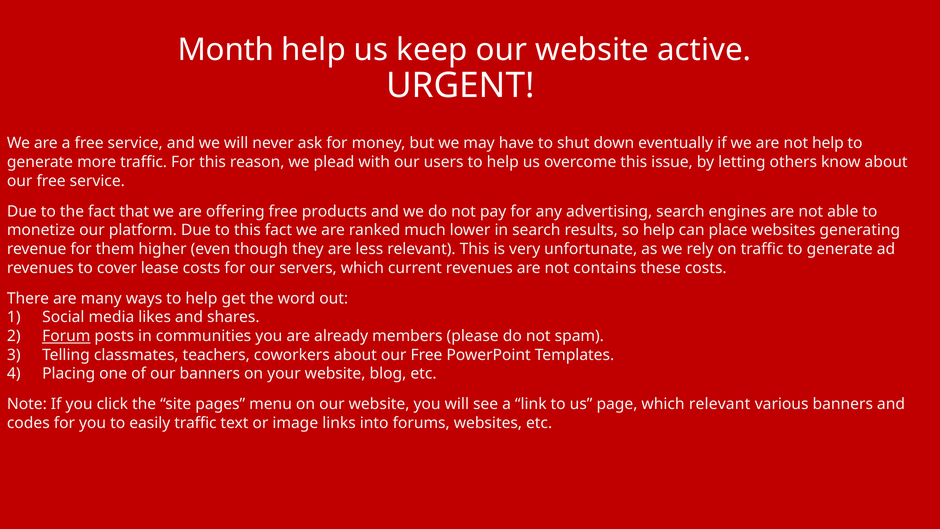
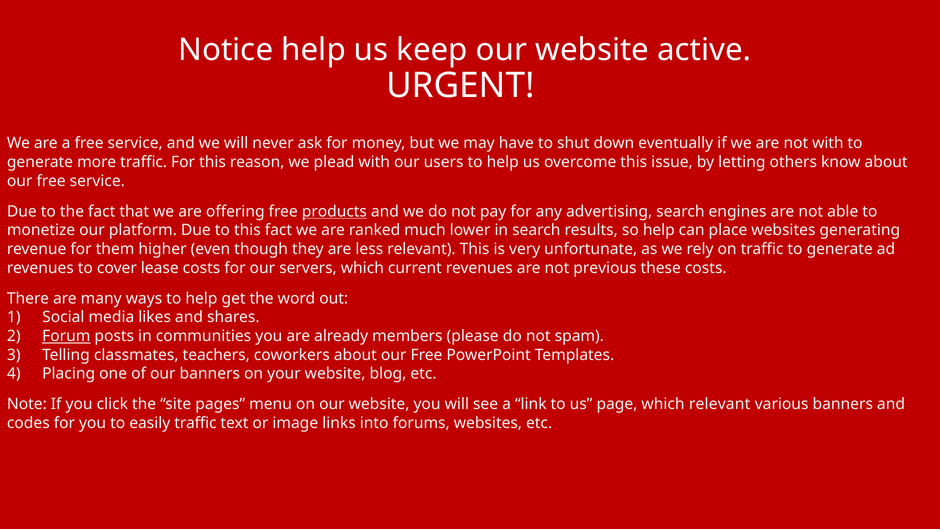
Month: Month -> Notice (226, 50)
not help: help -> with (828, 143)
products underline: none -> present (334, 211)
contains: contains -> previous (605, 268)
